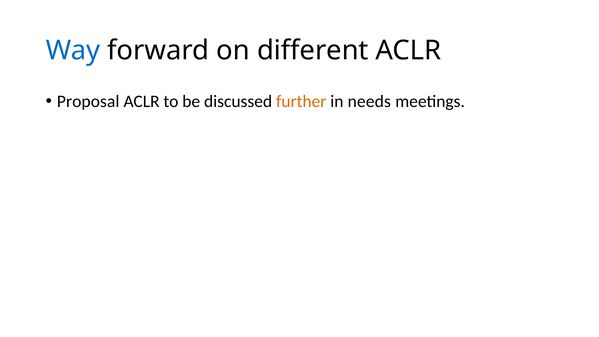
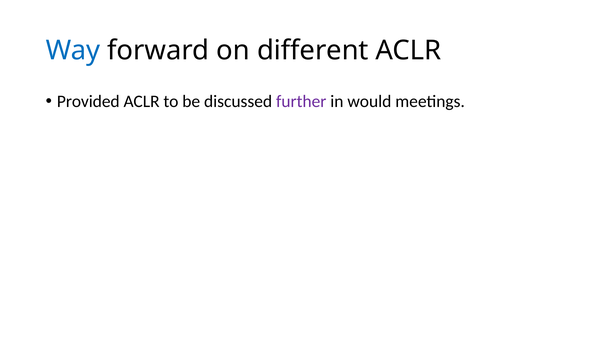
Proposal: Proposal -> Provided (88, 101)
further colour: orange -> purple (301, 101)
needs: needs -> would (369, 101)
